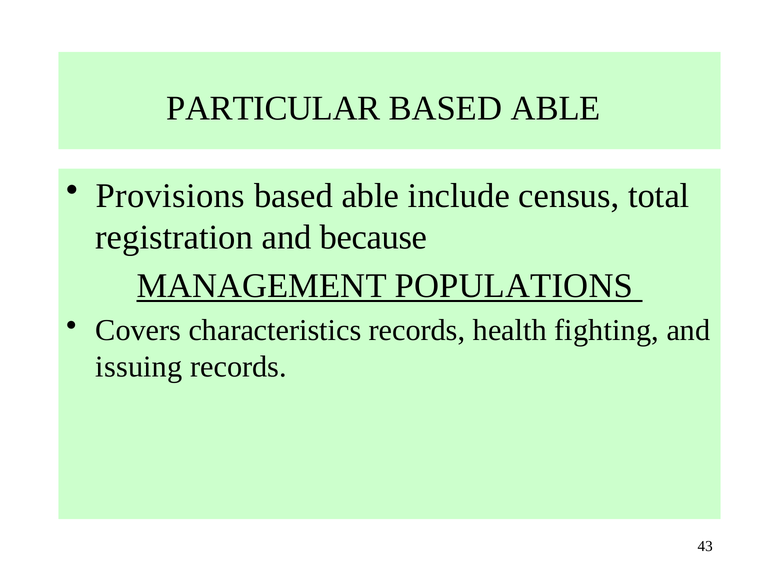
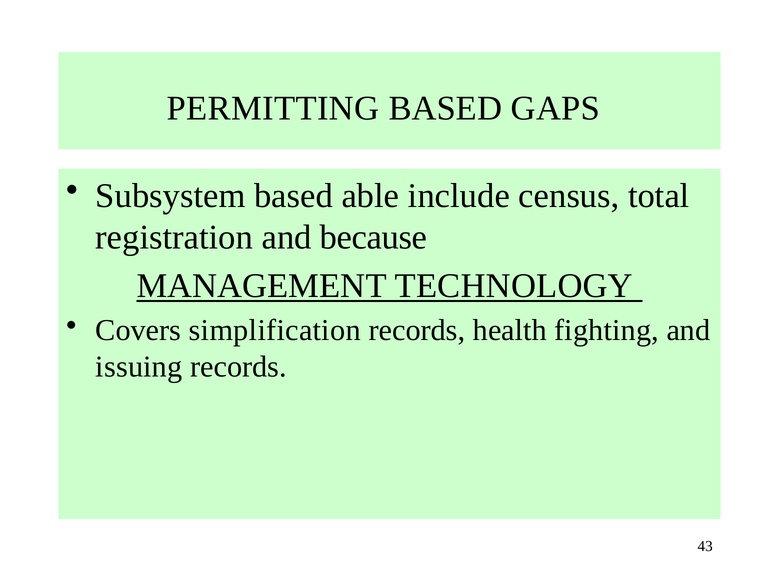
PARTICULAR: PARTICULAR -> PERMITTING (273, 108)
ABLE: ABLE -> GAPS (555, 108)
Provisions: Provisions -> Subsystem (170, 196)
POPULATIONS: POPULATIONS -> TECHNOLOGY (514, 286)
characteristics: characteristics -> simplification (275, 331)
